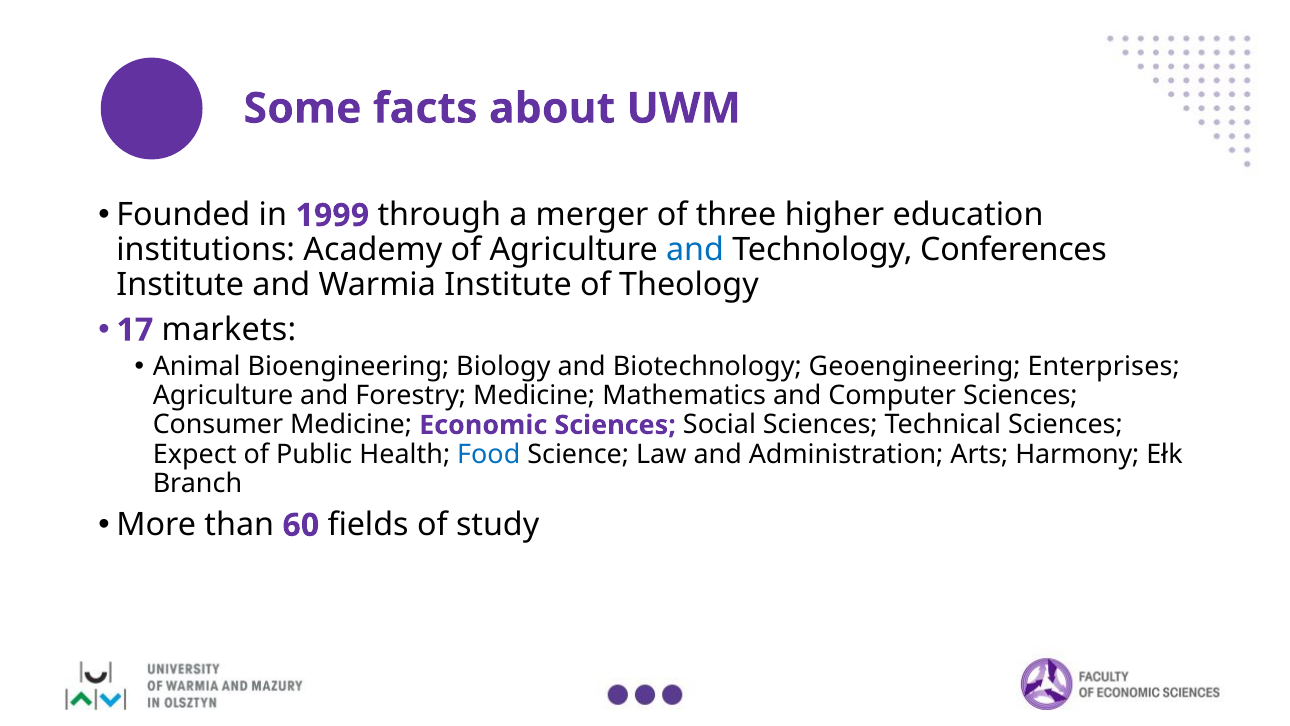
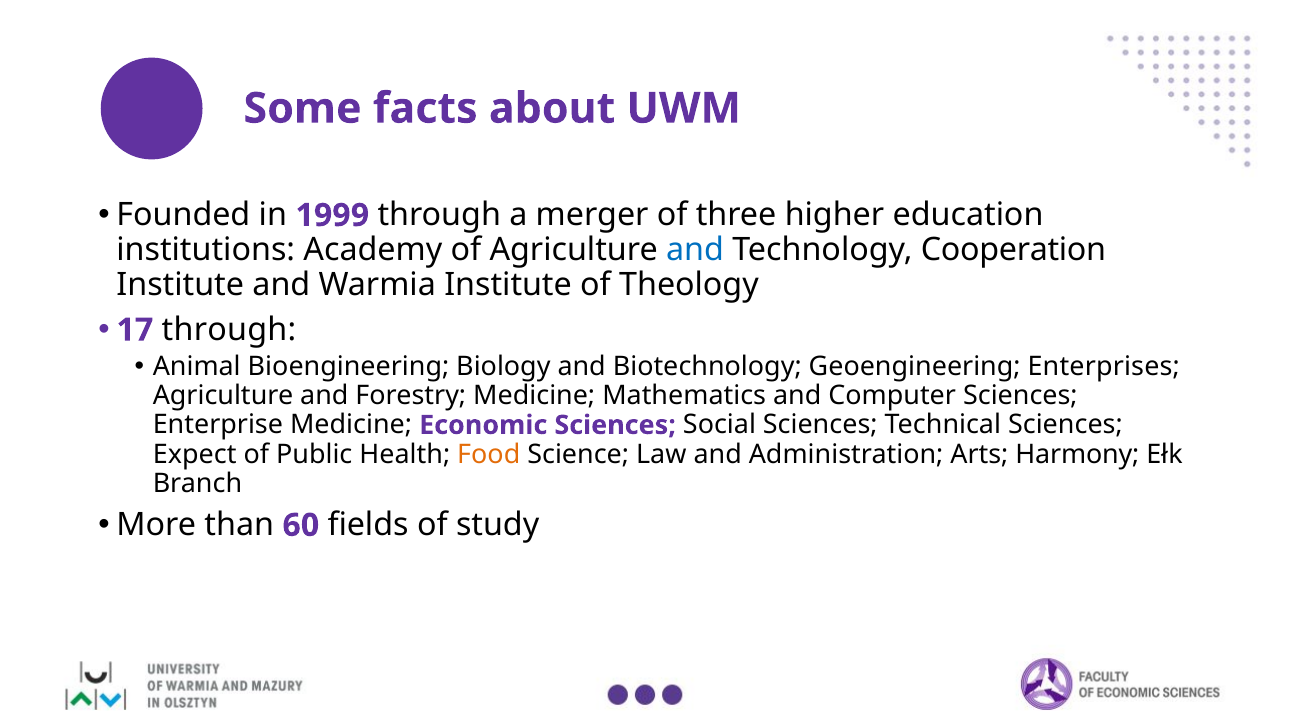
Conferences: Conferences -> Cooperation (1013, 250)
17 markets: markets -> through (229, 330)
Consumer: Consumer -> Enterprise (218, 425)
Food colour: blue -> orange (489, 454)
